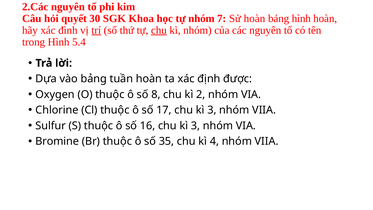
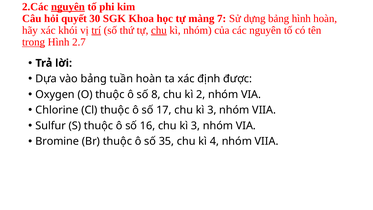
nguyên underline: none -> present (68, 7)
tự nhóm: nhóm -> màng (201, 18)
Sử hoàn: hoàn -> dựng (255, 18)
đình: đình -> khói (68, 30)
trong underline: none -> present (34, 42)
5.4: 5.4 -> 2.7 (79, 42)
